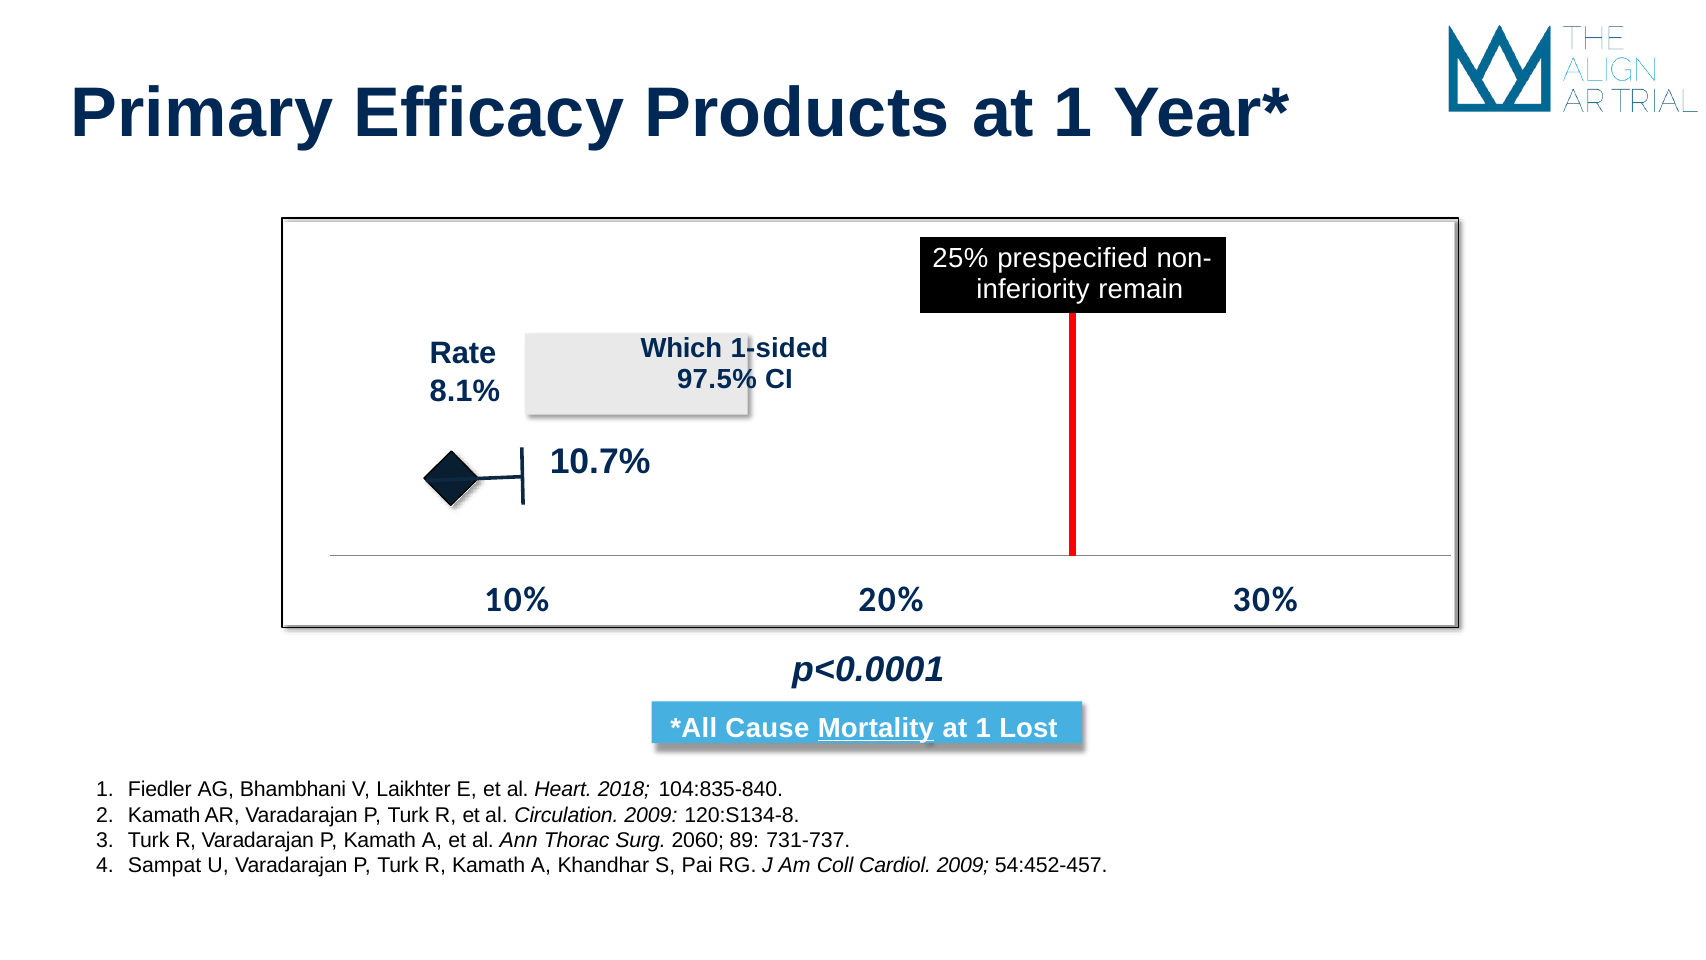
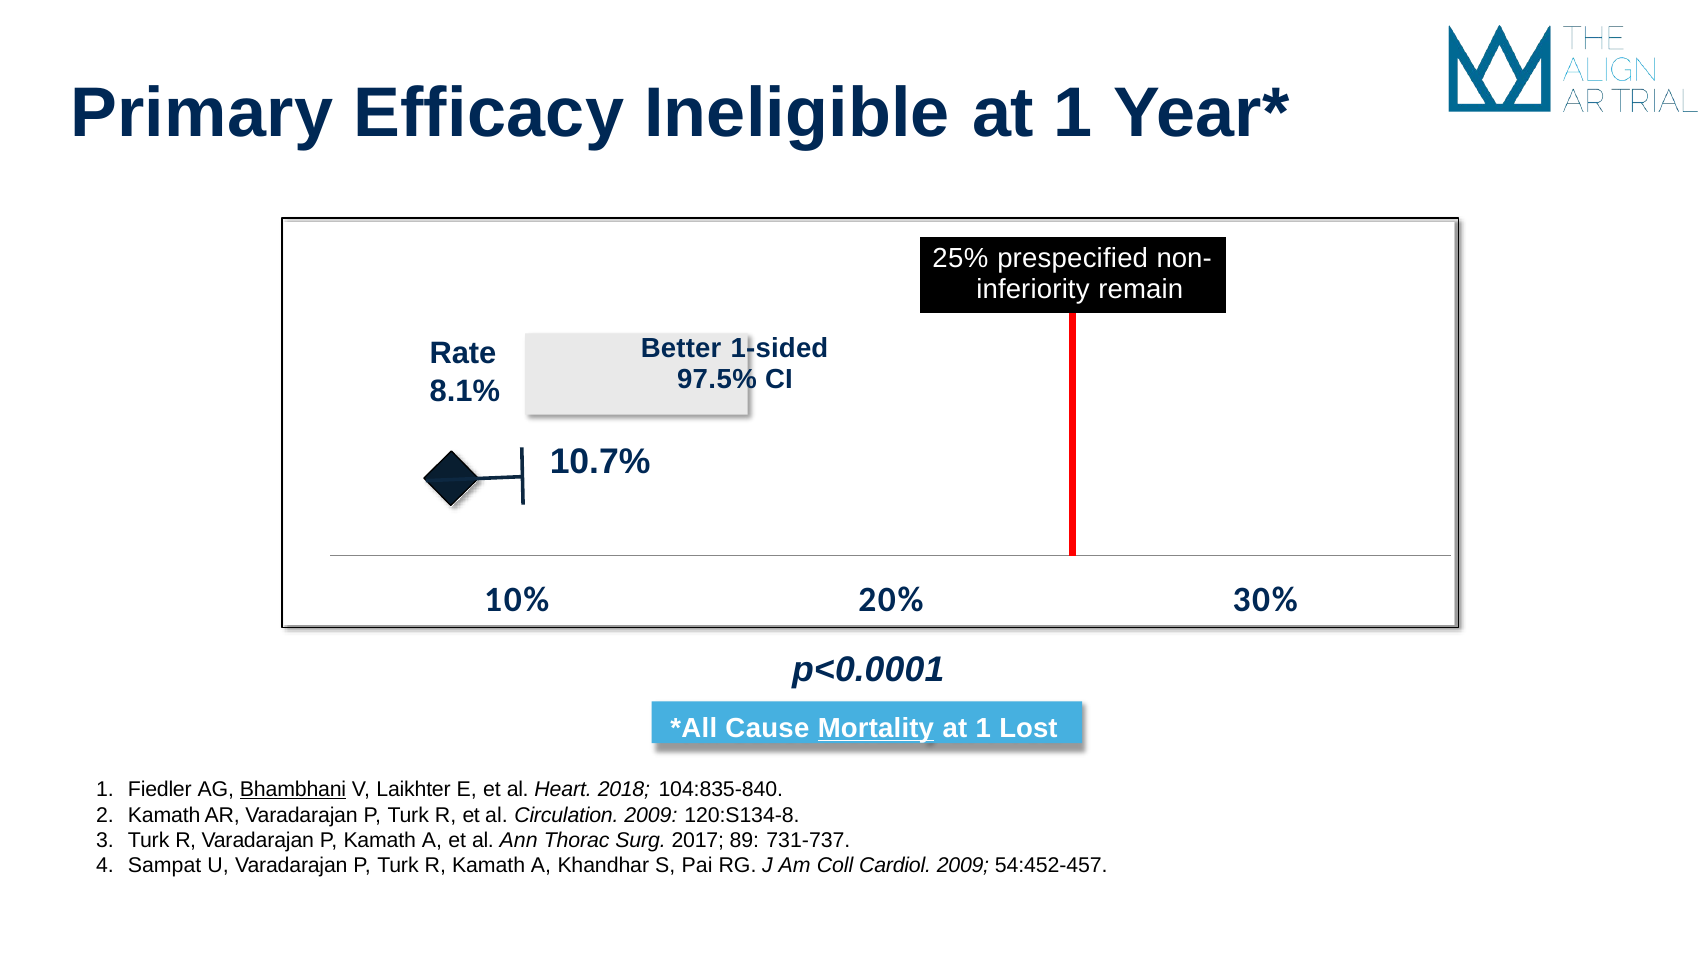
Products: Products -> Ineligible (797, 114)
Which: Which -> Better (681, 349)
Bhambhani underline: none -> present (293, 789)
2060: 2060 -> 2017 (698, 840)
